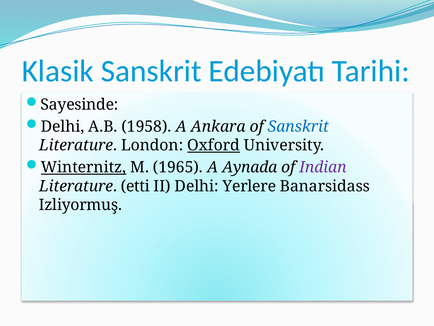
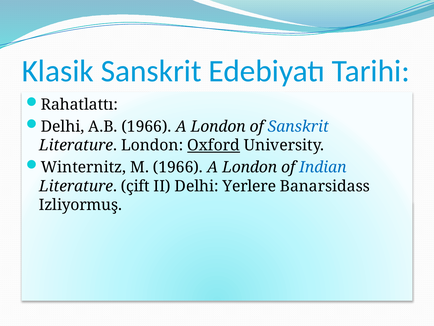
Sayesinde: Sayesinde -> Rahatlattı (79, 104)
A.B 1958: 1958 -> 1966 (146, 126)
Ankara: Ankara -> London (218, 126)
Winternitz underline: present -> none (84, 167)
M 1965: 1965 -> 1966 (178, 167)
Aynada: Aynada -> London (250, 167)
Indian colour: purple -> blue (323, 167)
etti: etti -> çift (135, 186)
